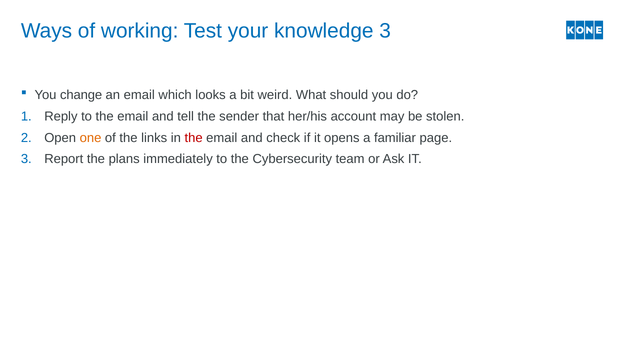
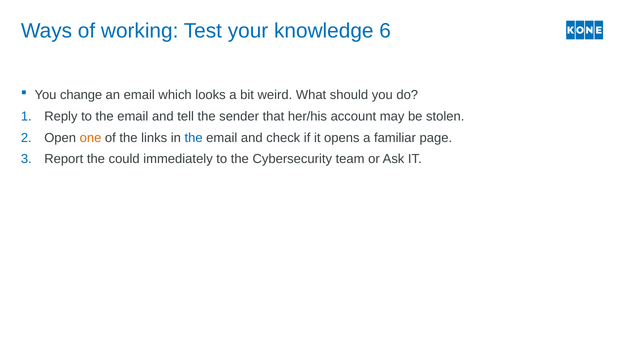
knowledge 3: 3 -> 6 (385, 31)
the colour: red -> blue (194, 138)
plans: plans -> could (124, 159)
